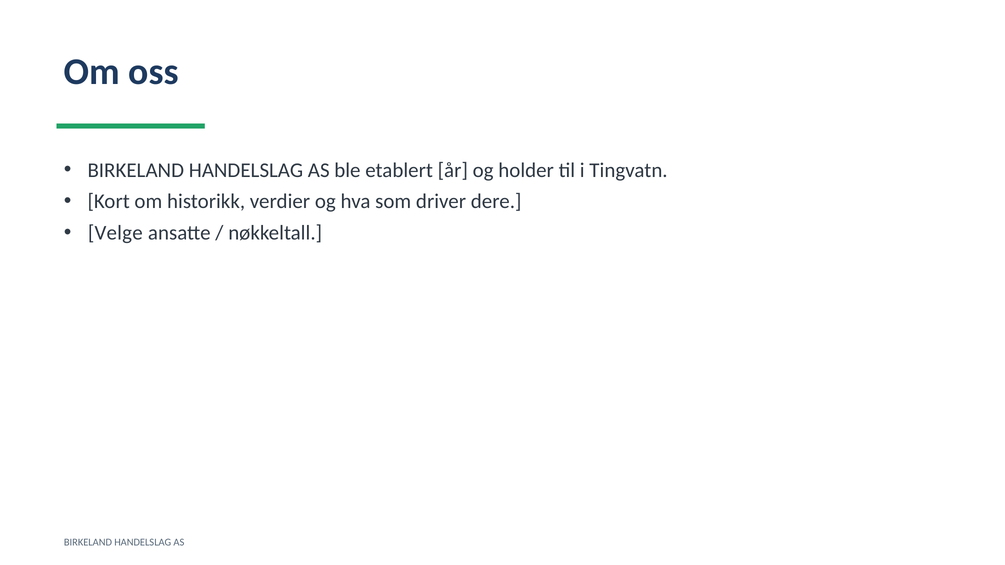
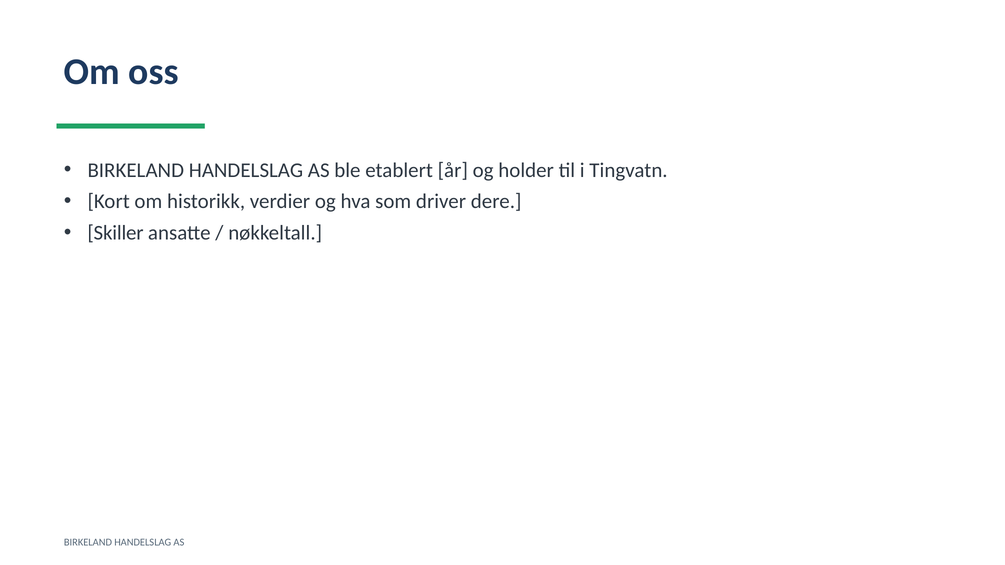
Velge: Velge -> Skiller (116, 233)
